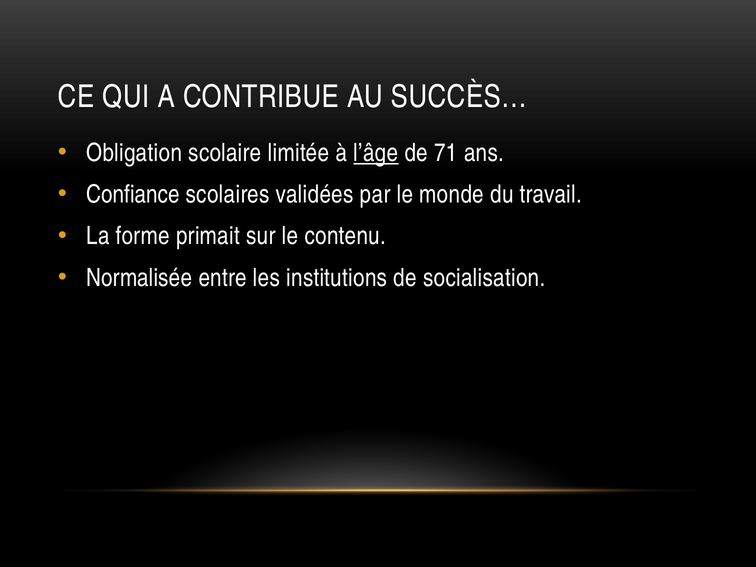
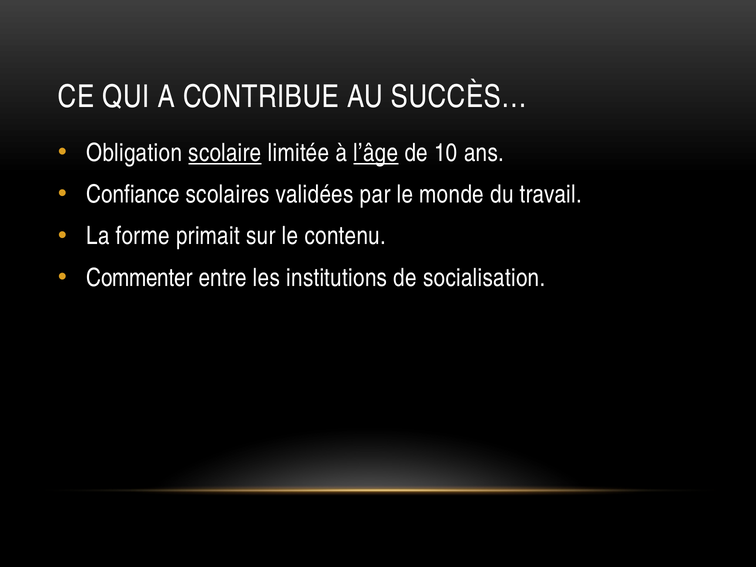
scolaire underline: none -> present (225, 153)
71: 71 -> 10 (446, 153)
Normalisée: Normalisée -> Commenter (139, 278)
